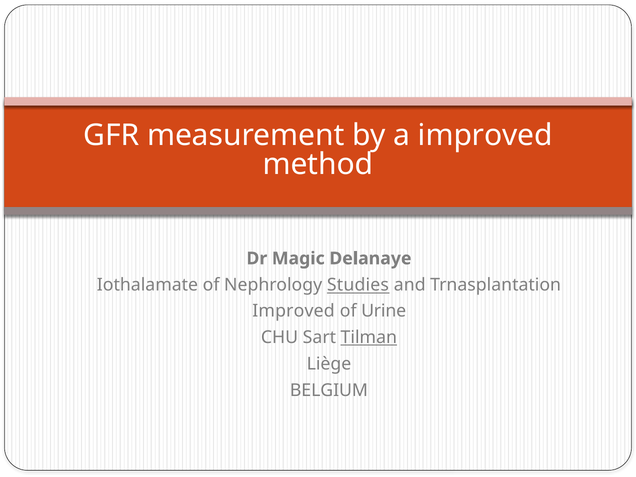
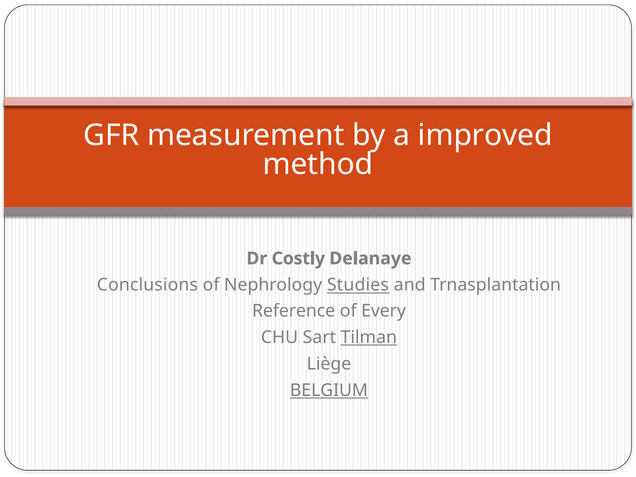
Magic: Magic -> Costly (298, 258)
Iothalamate: Iothalamate -> Conclusions (147, 285)
Improved: Improved -> Reference (294, 311)
Urine: Urine -> Every (384, 311)
BELGIUM underline: none -> present (329, 390)
